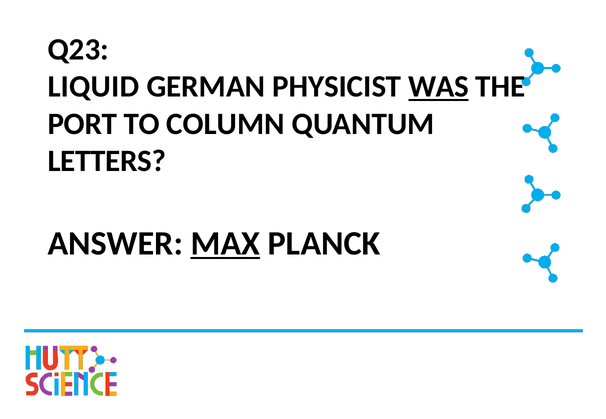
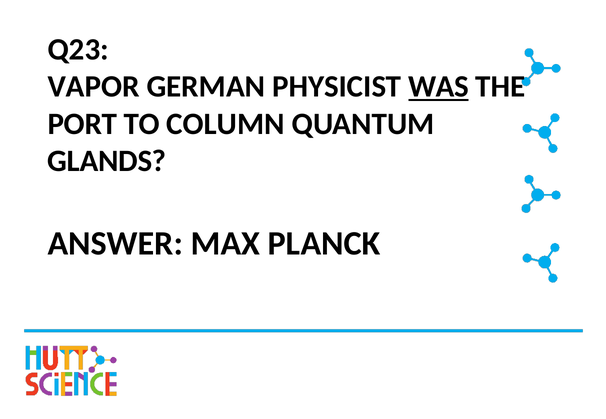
LIQUID: LIQUID -> VAPOR (94, 87)
LETTERS: LETTERS -> GLANDS (107, 161)
MAX underline: present -> none (225, 244)
